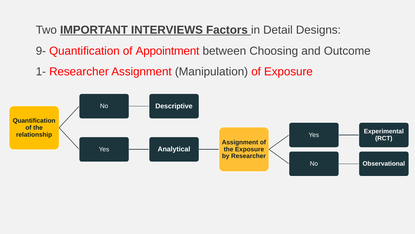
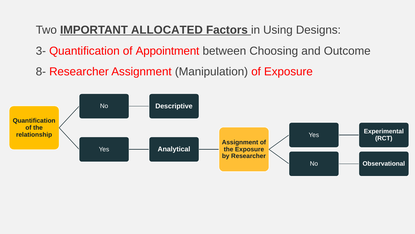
INTERVIEWS: INTERVIEWS -> ALLOCATED (167, 30)
Detail: Detail -> Using (278, 30)
9-: 9- -> 3- (41, 51)
1-: 1- -> 8- (41, 71)
